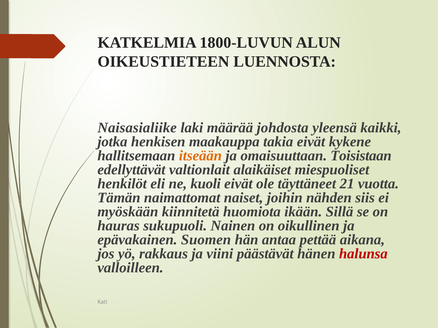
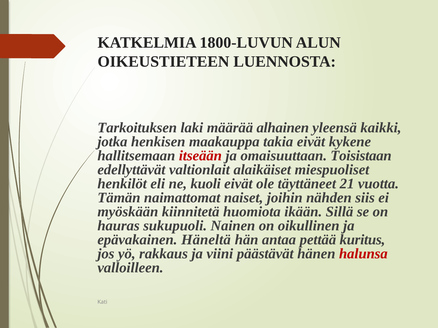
Naisasialiike: Naisasialiike -> Tarkoituksen (137, 128)
johdosta: johdosta -> alhainen (283, 128)
itseään colour: orange -> red (200, 156)
Suomen: Suomen -> Häneltä (206, 240)
aikana: aikana -> kuritus (362, 240)
